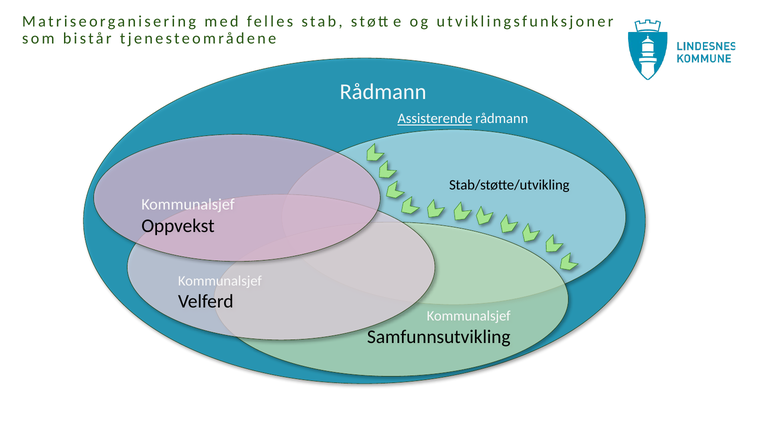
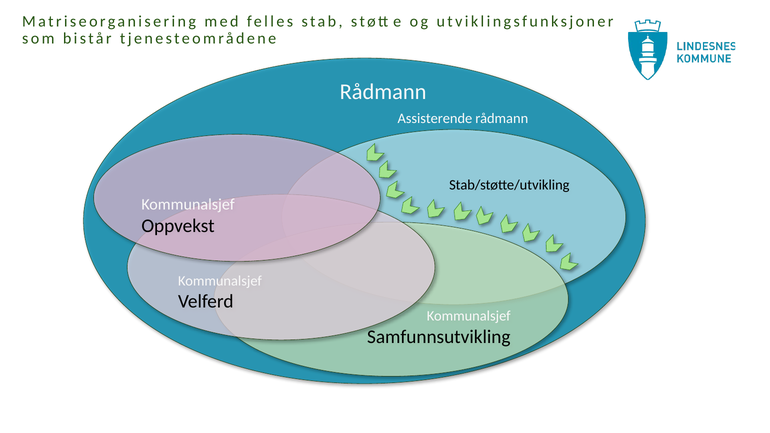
Assisterende underline: present -> none (435, 119)
